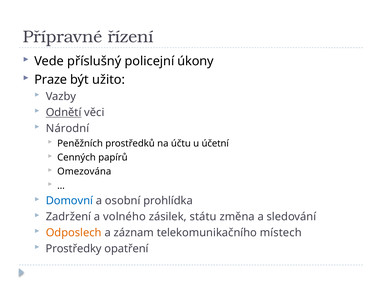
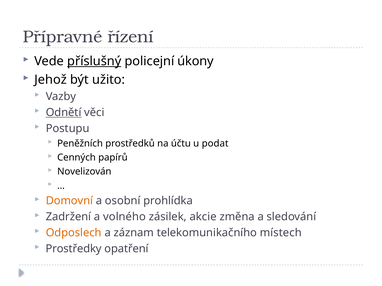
příslušný underline: none -> present (94, 61)
Praze: Praze -> Jehož (51, 80)
Národní: Národní -> Postupu (68, 129)
účetní: účetní -> podat (215, 144)
Omezována: Omezována -> Novelizován (84, 172)
Domovní colour: blue -> orange (69, 201)
státu: státu -> akcie (203, 217)
